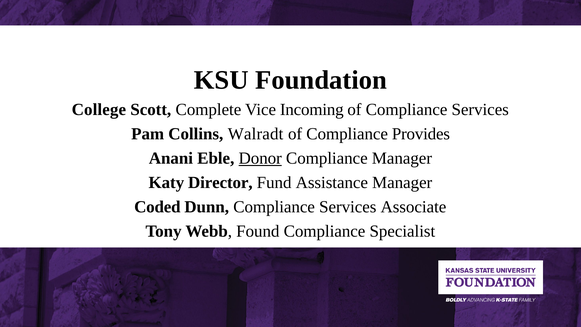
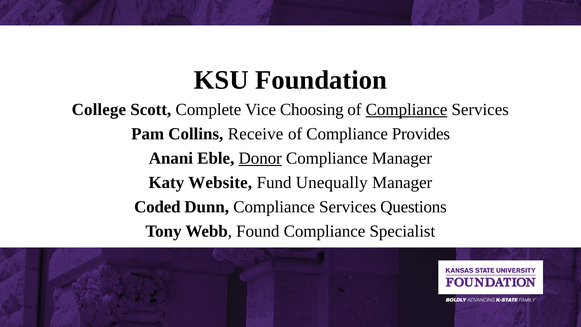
Incoming: Incoming -> Choosing (312, 110)
Compliance underline: none -> present (407, 110)
Walradt: Walradt -> Receive (256, 134)
Director: Director -> Website (220, 183)
Assistance: Assistance -> Unequally (332, 183)
Associate: Associate -> Questions (414, 207)
